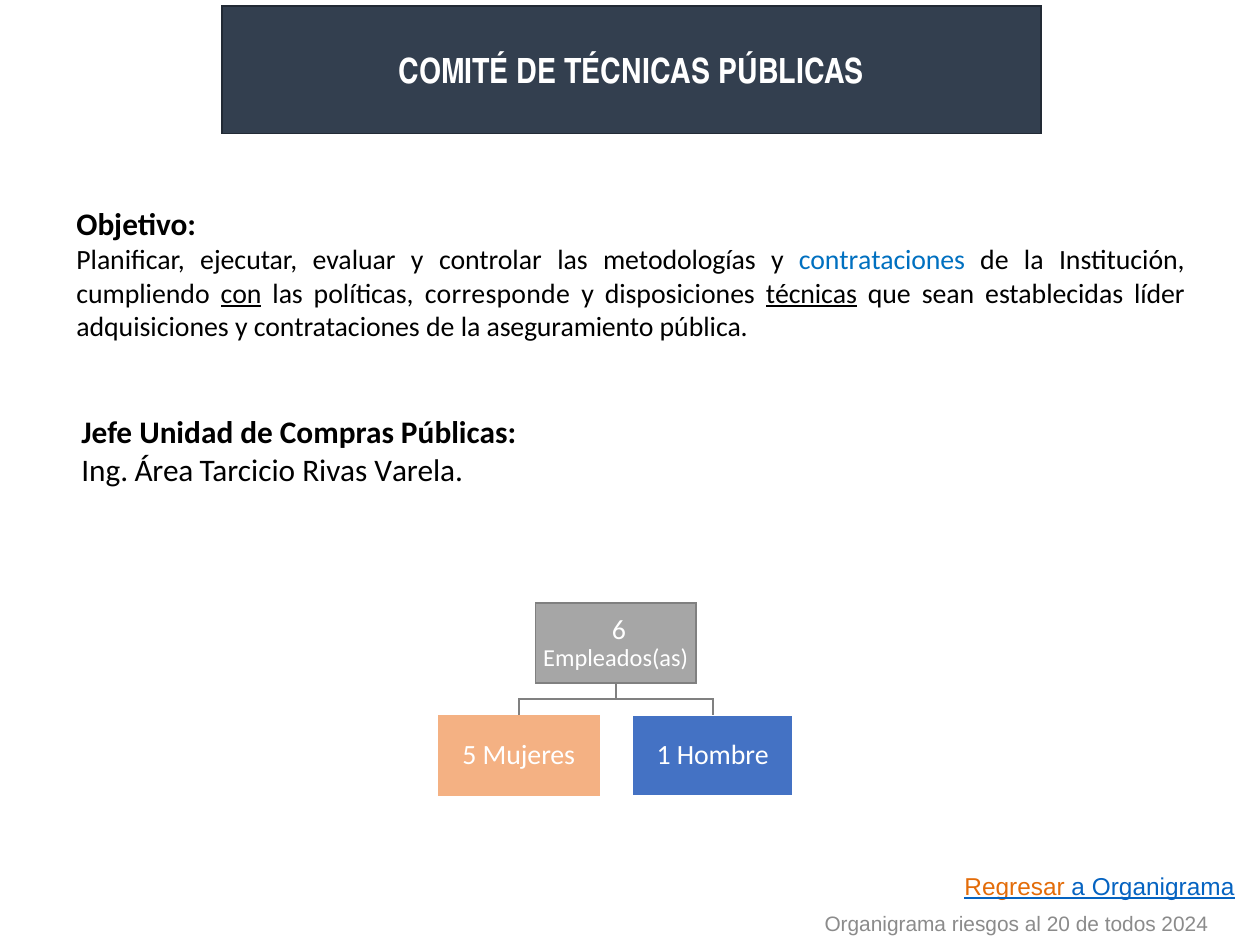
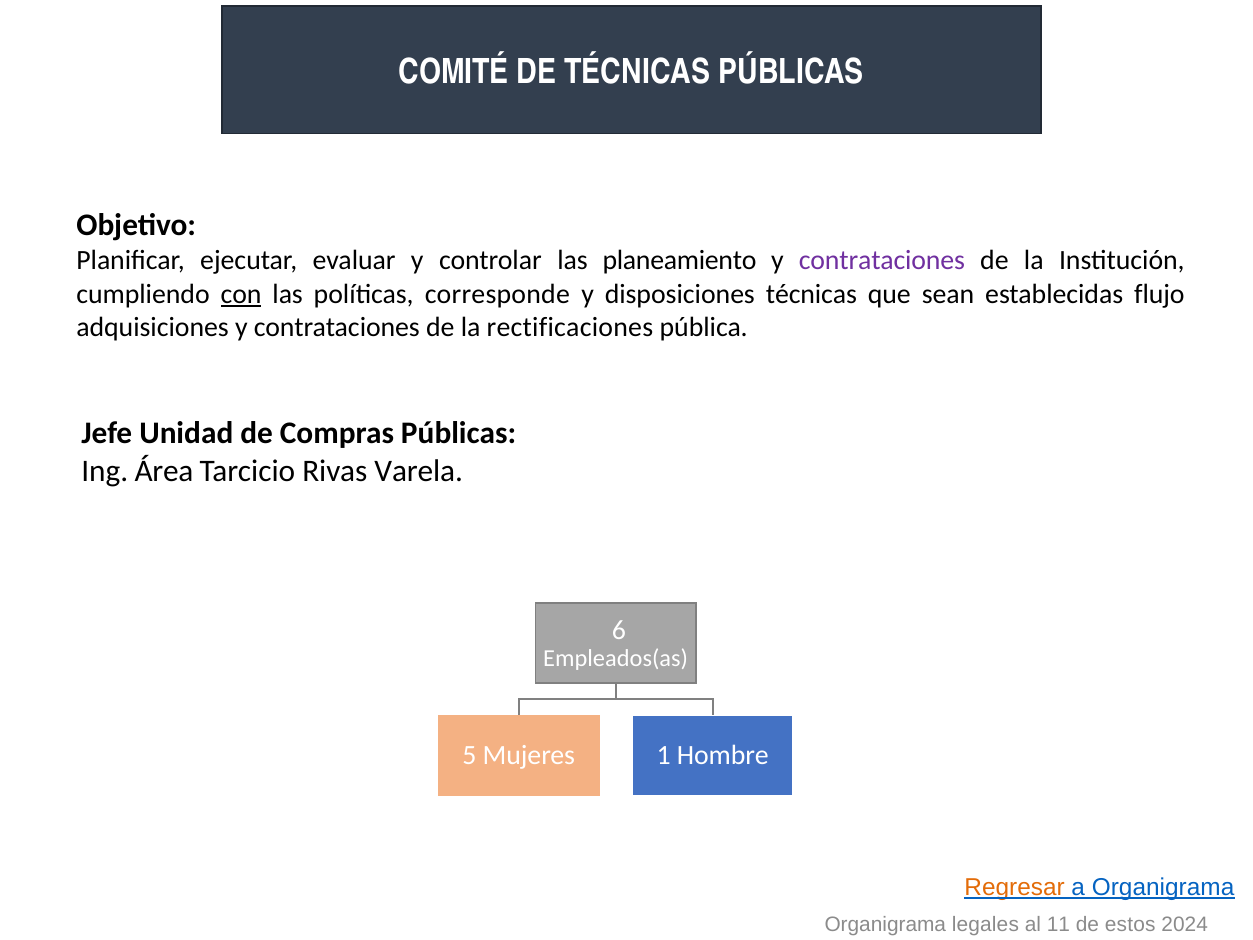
metodologías: metodologías -> planeamiento (680, 261)
contrataciones colour: blue -> purple (882, 261)
técnicas underline: present -> none (811, 294)
líder: líder -> flujo (1159, 294)
aseguramiento: aseguramiento -> rectificaciones (570, 327)
riesgos: riesgos -> legales (985, 925)
20: 20 -> 11 (1058, 925)
todos: todos -> estos (1130, 925)
